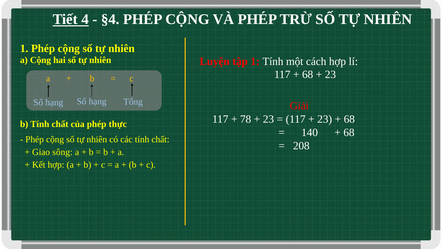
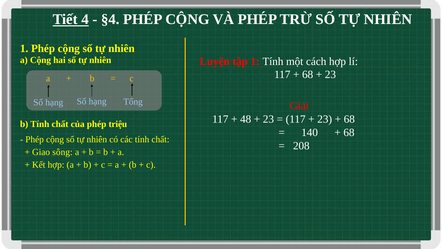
78: 78 -> 48 (246, 119)
thực: thực -> triệu (118, 124)
